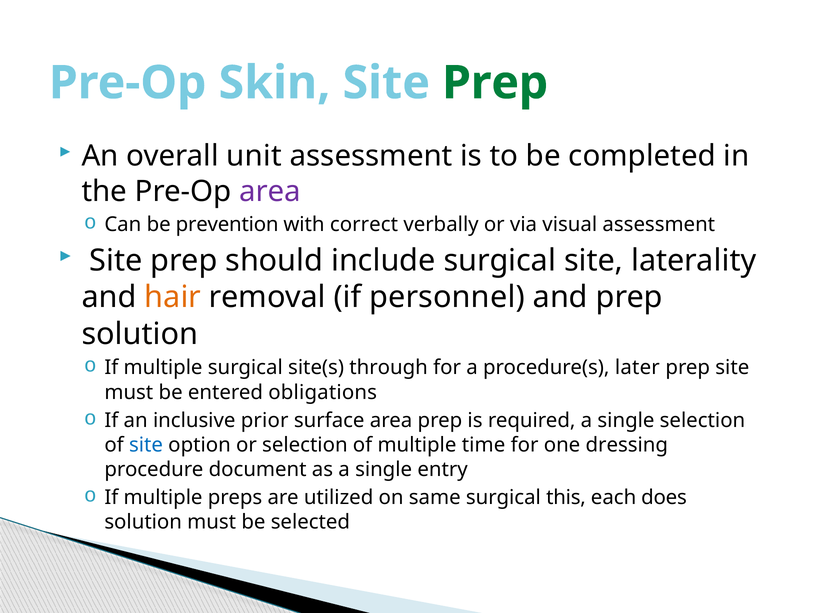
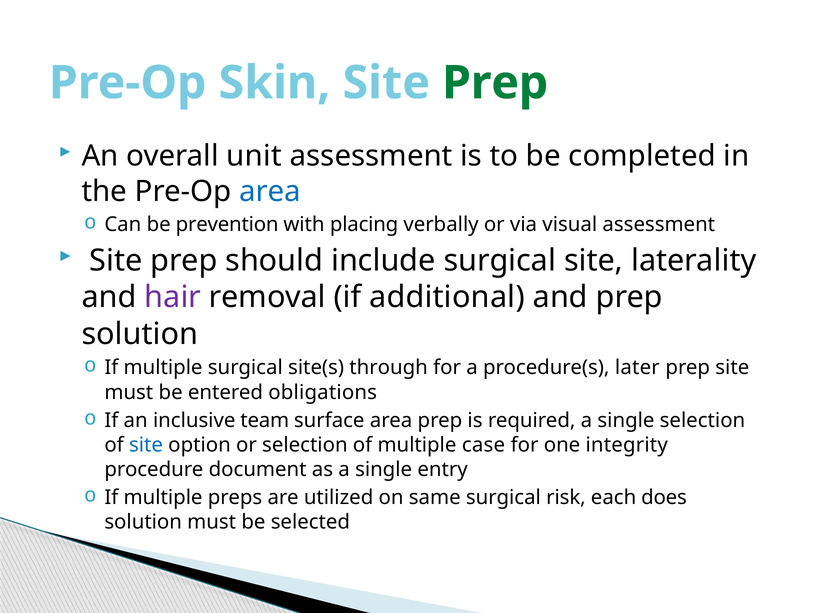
area colour: purple -> blue (270, 192)
correct: correct -> placing (364, 224)
hair colour: orange -> purple (173, 297)
personnel: personnel -> additional (447, 297)
prior: prior -> team (265, 420)
time: time -> case (483, 445)
dressing: dressing -> integrity (627, 445)
this: this -> risk (566, 497)
